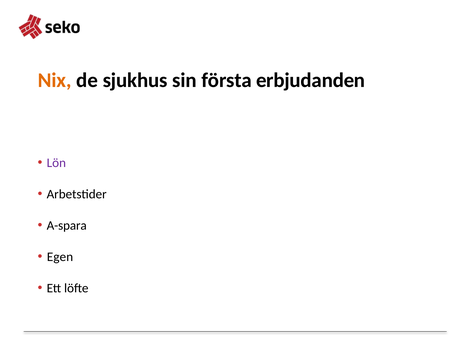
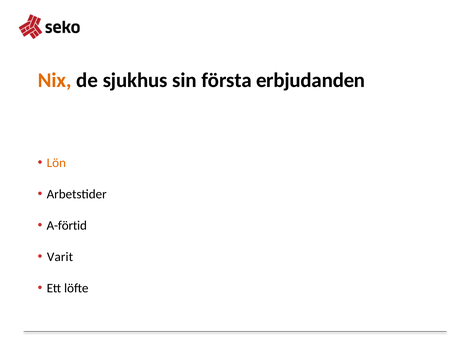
Lön colour: purple -> orange (56, 163)
A-spara: A-spara -> A-förtid (67, 226)
Egen: Egen -> Varit (60, 257)
